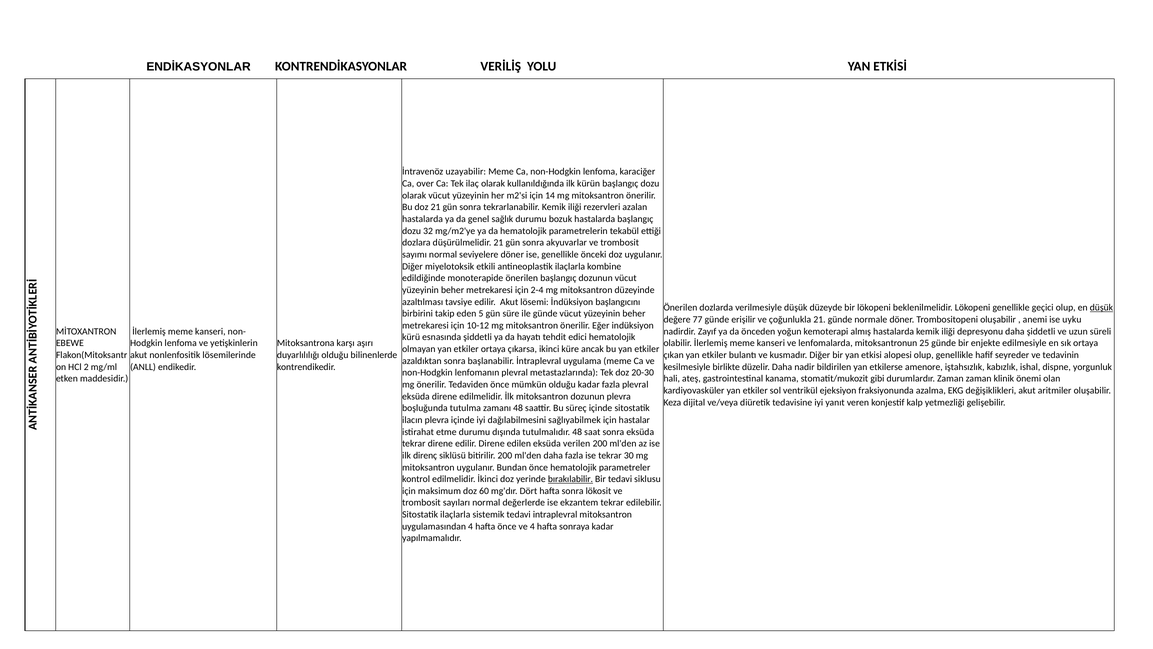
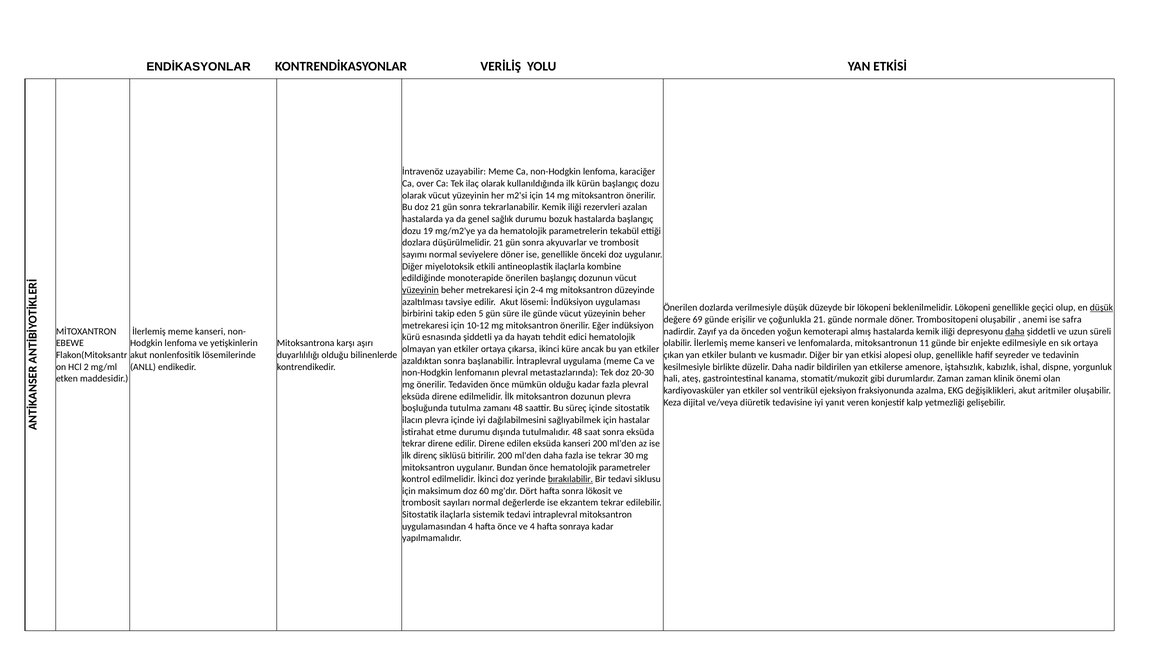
32: 32 -> 19 (428, 231)
yüzeyinin underline: none -> present (420, 290)
başlangıcını: başlangıcını -> uygulaması (618, 302)
77: 77 -> 69 (698, 319)
uyku: uyku -> safra (1072, 319)
daha underline: none -> present (1015, 331)
25: 25 -> 11 (924, 343)
eksüda verilen: verilen -> kanseri (577, 443)
